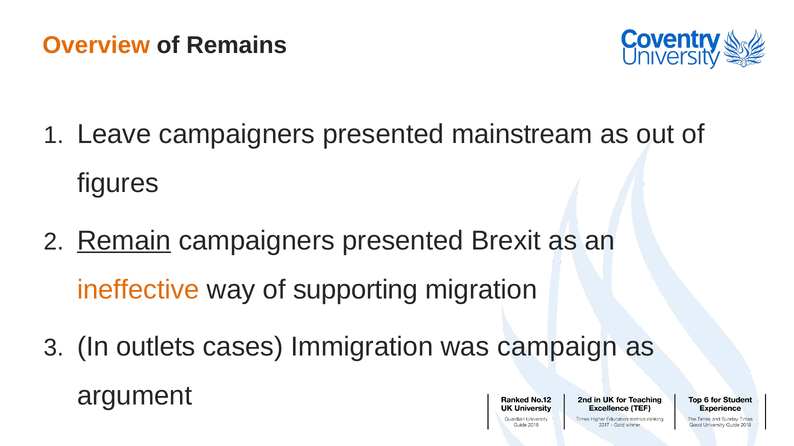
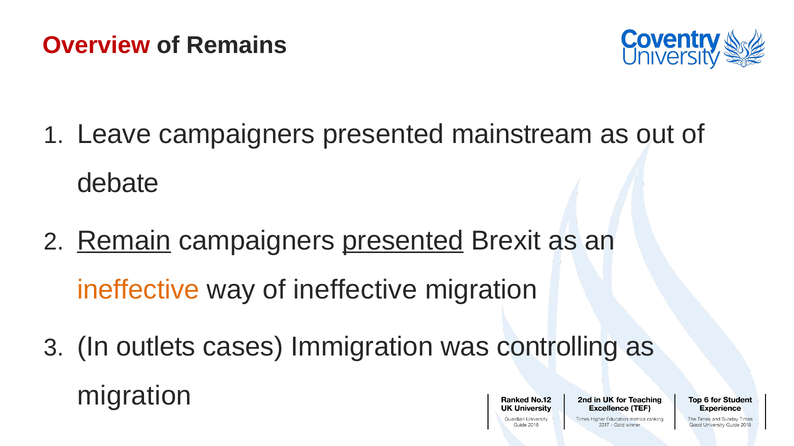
Overview colour: orange -> red (96, 45)
figures: figures -> debate (118, 184)
presented underline: none -> present (403, 241)
of supporting: supporting -> ineffective (355, 290)
campaign: campaign -> controlling (558, 347)
argument: argument -> migration (134, 397)
